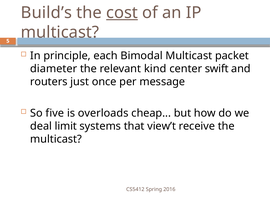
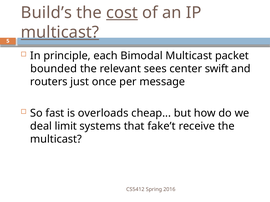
multicast underline: none -> present (60, 32)
diameter: diameter -> bounded (54, 69)
kind: kind -> sees (155, 69)
five: five -> fast (55, 113)
view’t: view’t -> fake’t (162, 126)
